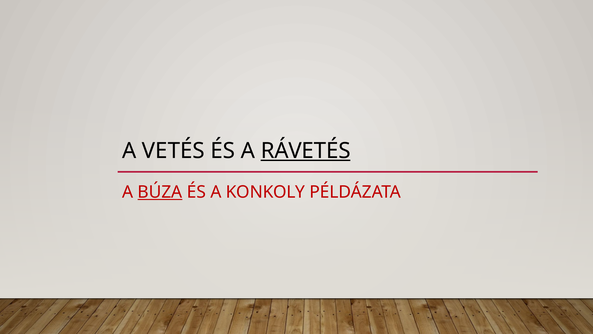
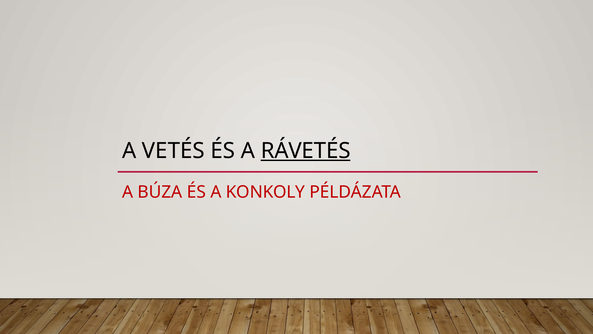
BÚZA underline: present -> none (160, 192)
